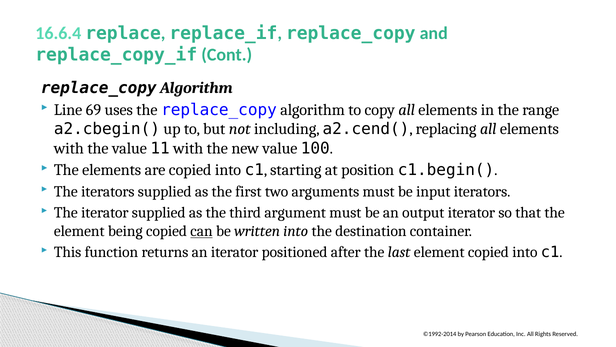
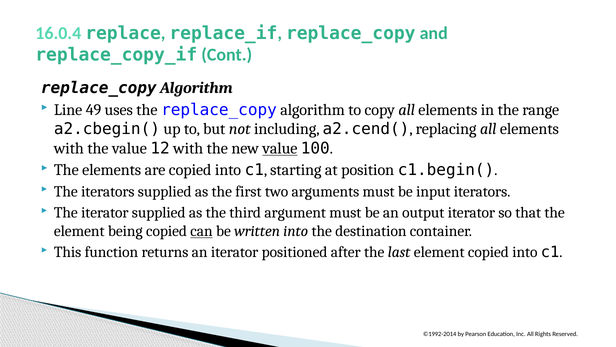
16.6.4: 16.6.4 -> 16.0.4 (58, 33)
69: 69 -> 49 (94, 110)
11: 11 -> 12 (160, 148)
value underline: none -> present (280, 148)
